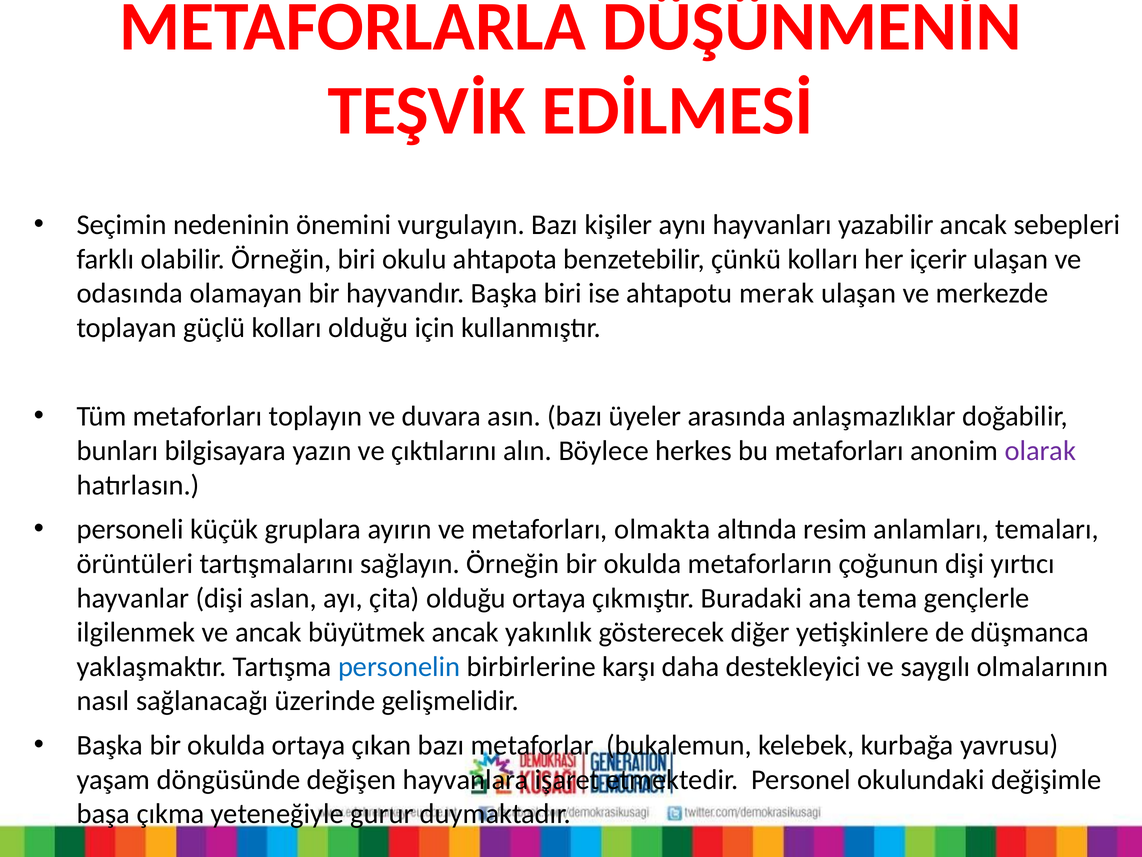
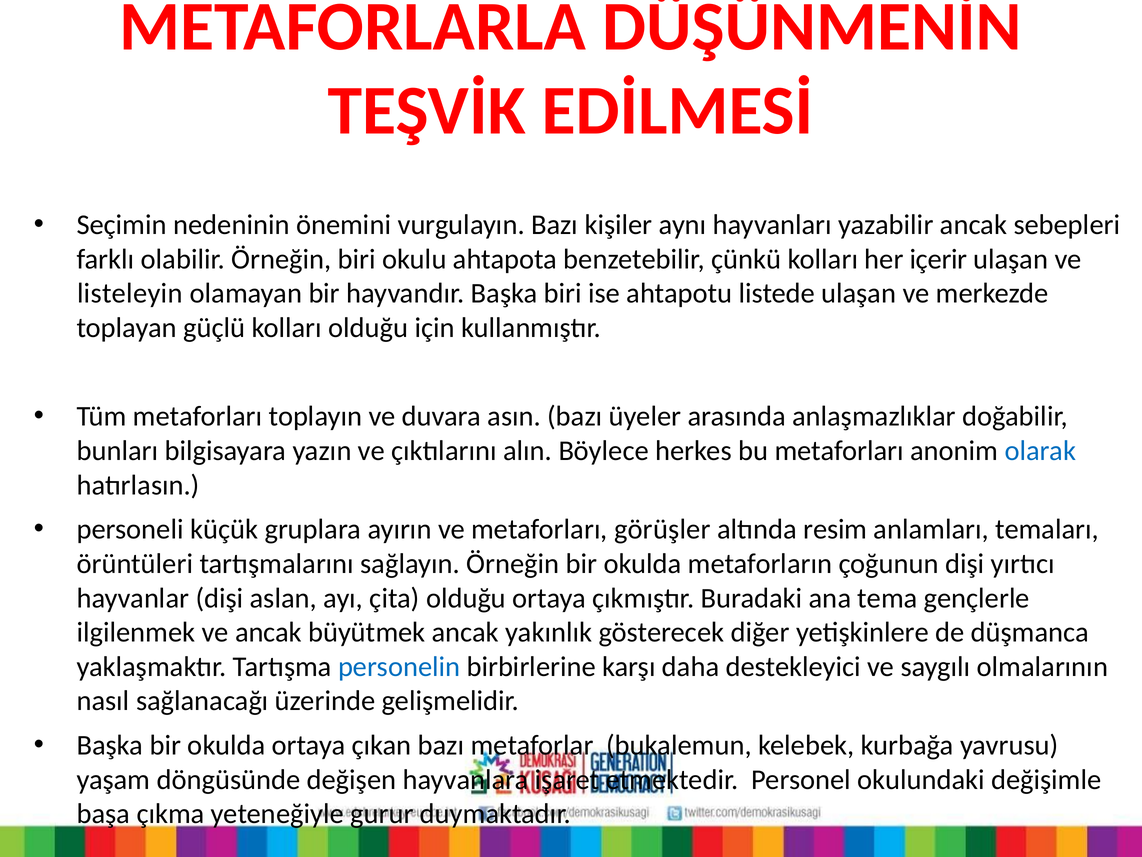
odasında: odasında -> listeleyin (130, 293)
merak: merak -> listede (777, 293)
olarak colour: purple -> blue (1040, 451)
olmakta: olmakta -> görüşler (662, 529)
